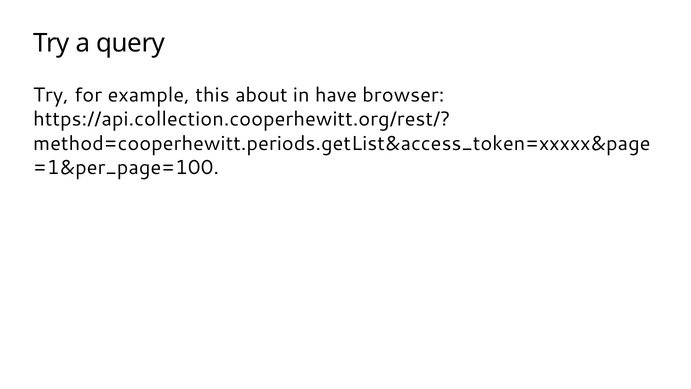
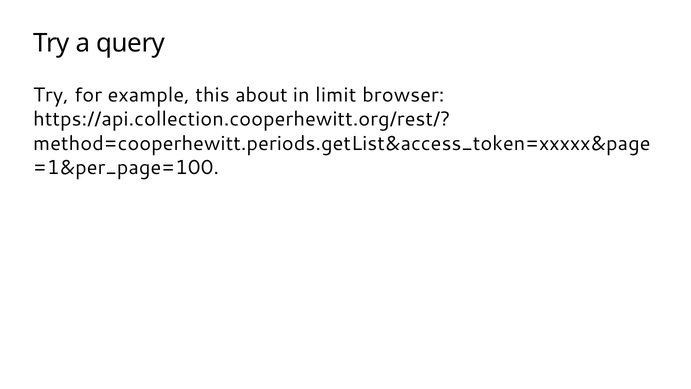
have: have -> limit (336, 95)
